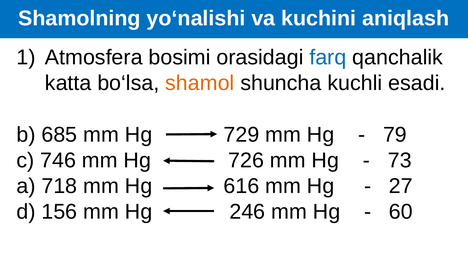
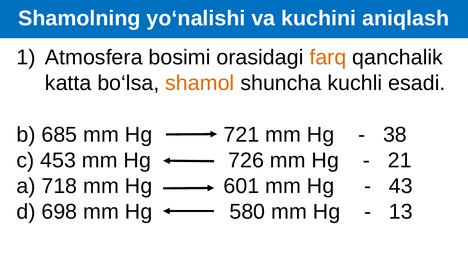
farq colour: blue -> orange (328, 58)
729: 729 -> 721 (241, 135)
79: 79 -> 38 (395, 135)
746: 746 -> 453 (58, 160)
73: 73 -> 21 (400, 160)
616: 616 -> 601 (241, 186)
27: 27 -> 43 (401, 186)
156: 156 -> 698 (59, 212)
246: 246 -> 580 (247, 212)
60: 60 -> 13 (401, 212)
